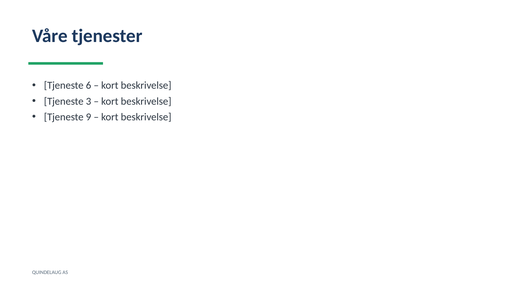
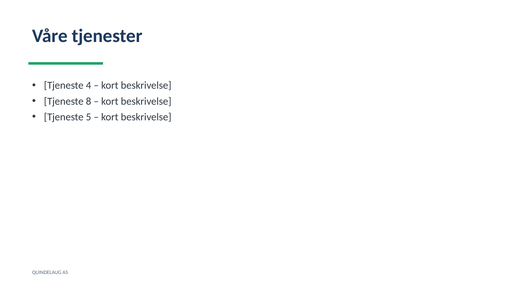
6: 6 -> 4 (89, 86)
3: 3 -> 8 (89, 101)
9: 9 -> 5 (89, 117)
